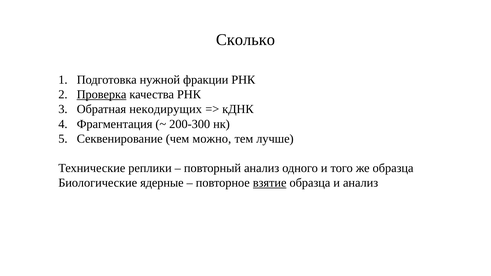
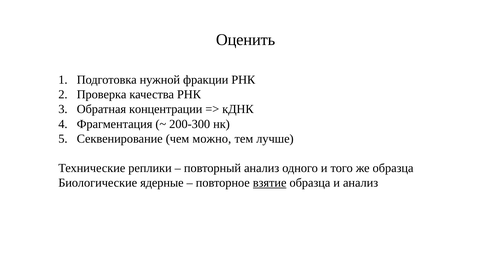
Сколько: Сколько -> Оценить (246, 40)
Проверка underline: present -> none (102, 95)
некодирущих: некодирущих -> концентрации (166, 109)
